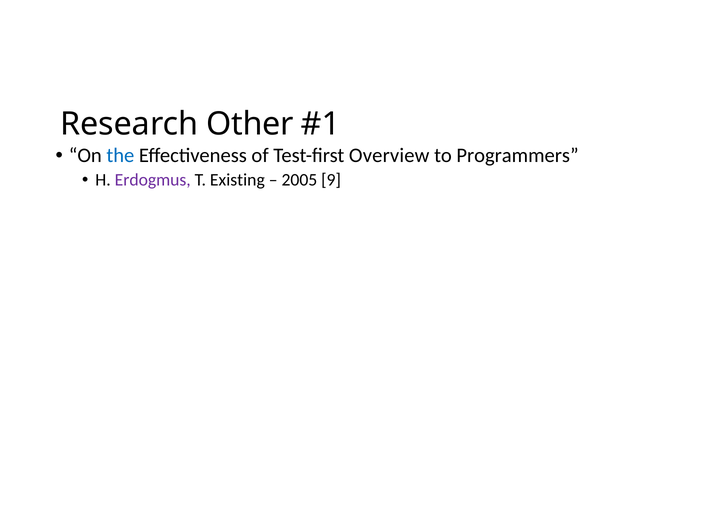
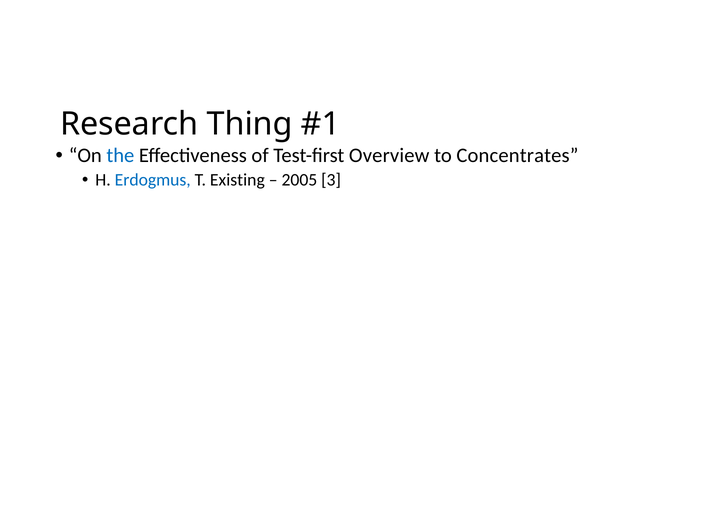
Other: Other -> Thing (250, 124)
Programmers: Programmers -> Concentrates (517, 155)
Erdogmus colour: purple -> blue (153, 180)
9: 9 -> 3 (331, 180)
